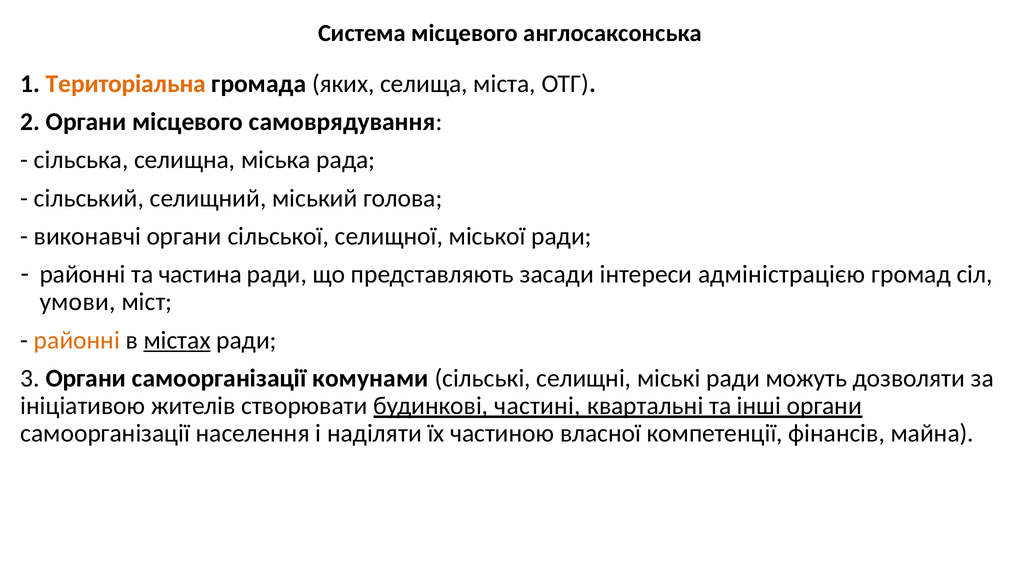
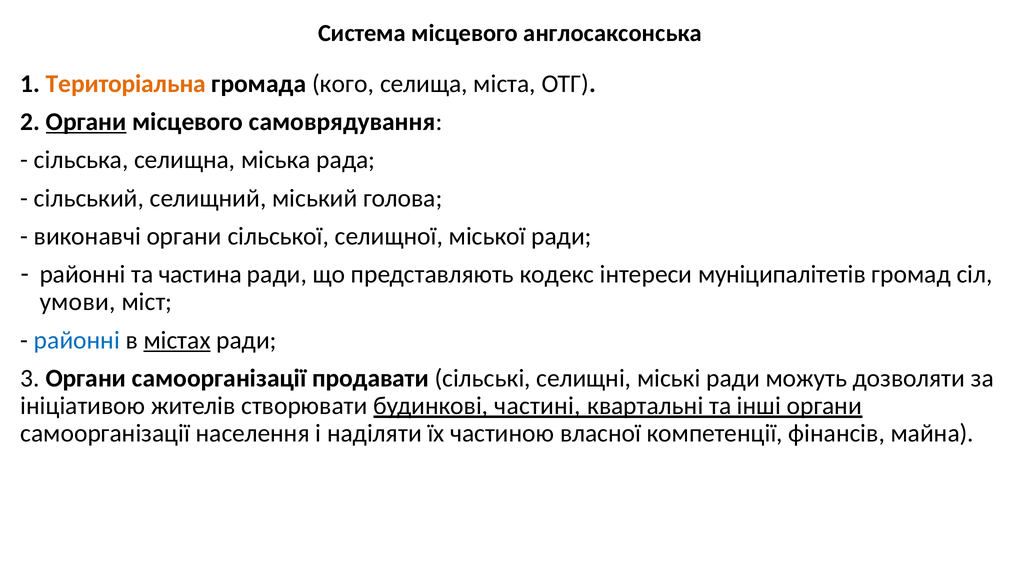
яких: яких -> кого (343, 84)
Органи underline: none -> present (86, 122)
засади: засади -> кодекс (557, 275)
адміністрацією: адміністрацією -> муніципалітетів (782, 275)
районні colour: orange -> blue (77, 340)
комунами: комунами -> продавати (371, 379)
